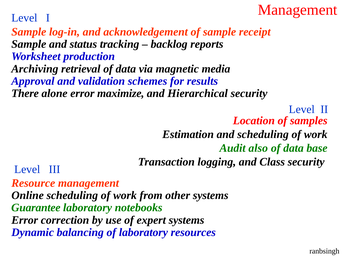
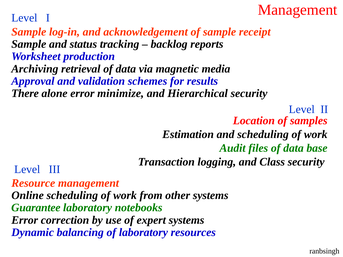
maximize: maximize -> minimize (121, 94)
also: also -> files (258, 148)
